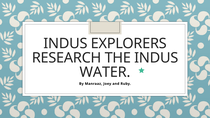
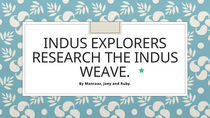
WATER: WATER -> WEAVE (105, 72)
